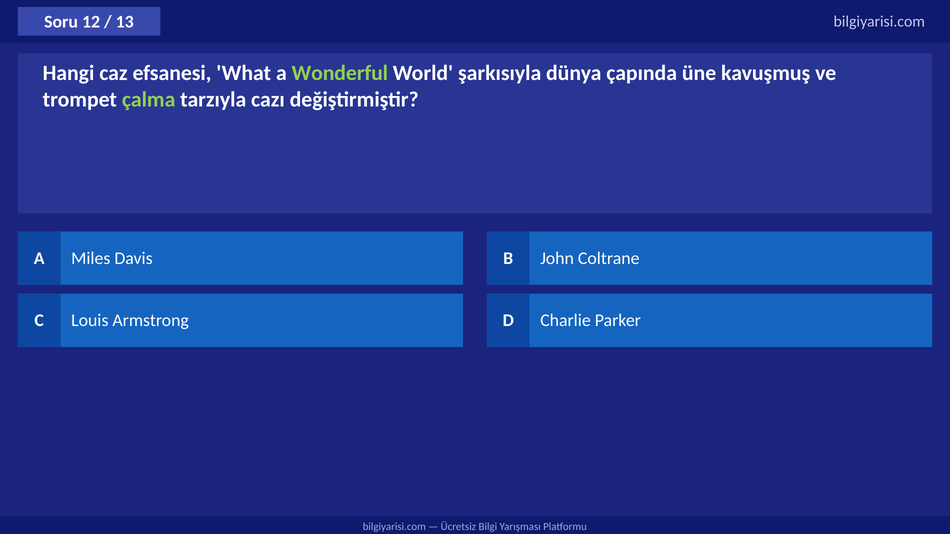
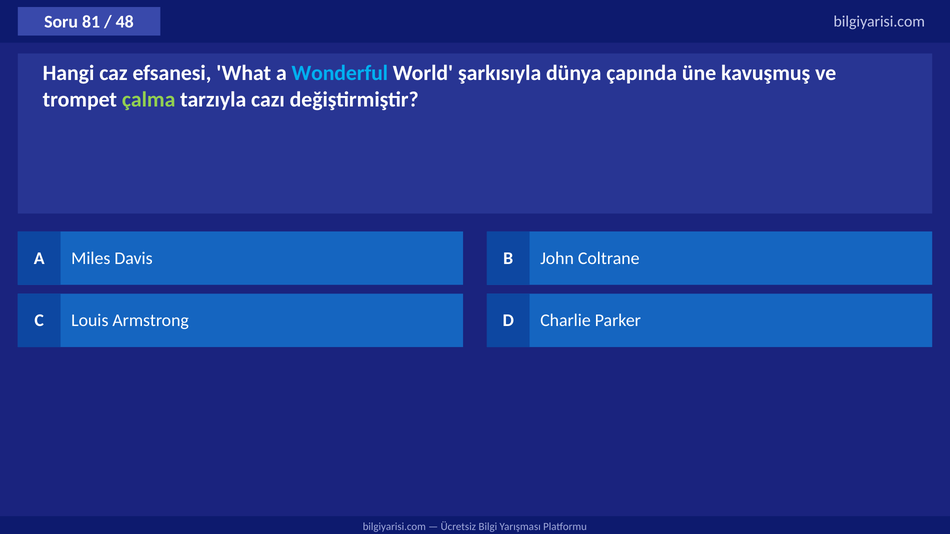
12: 12 -> 81 (91, 22)
13: 13 -> 48 (125, 22)
Wonderful colour: light green -> light blue (340, 73)
